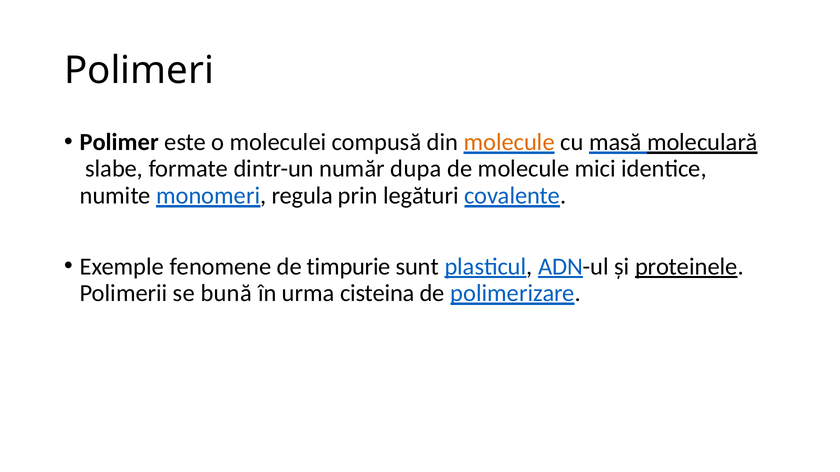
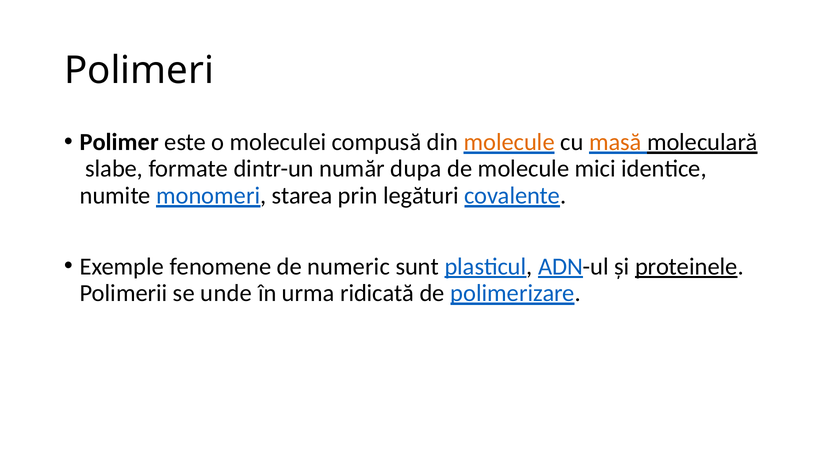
masă colour: black -> orange (615, 142)
regula: regula -> starea (302, 196)
timpurie: timpurie -> numeric (349, 267)
bună: bună -> unde (226, 294)
cisteina: cisteina -> ridicată (377, 294)
